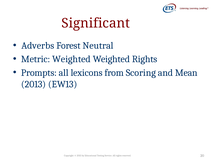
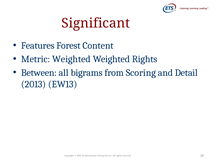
Adverbs: Adverbs -> Features (38, 46)
Neutral: Neutral -> Content (98, 46)
Prompts: Prompts -> Between (39, 73)
lexicons: lexicons -> bigrams (87, 73)
Mean: Mean -> Detail (186, 73)
